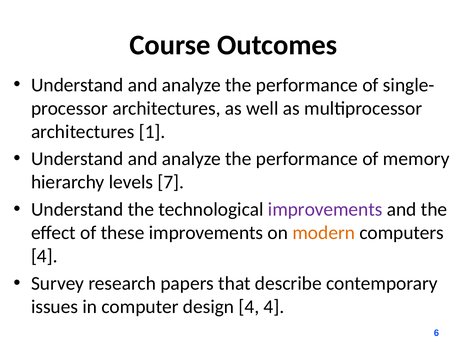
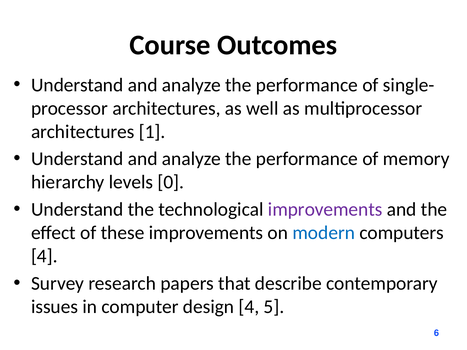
7: 7 -> 0 (171, 182)
modern colour: orange -> blue (324, 233)
4 4: 4 -> 5 (274, 307)
